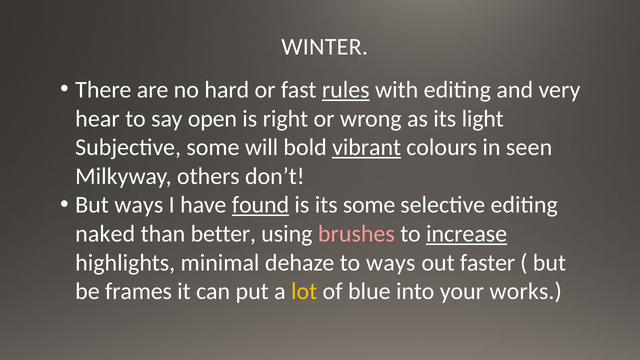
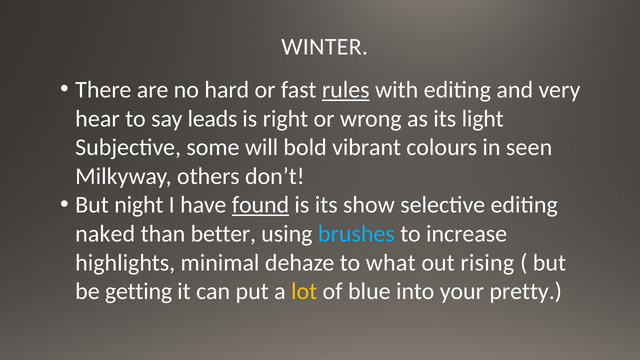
open: open -> leads (213, 119)
vibrant underline: present -> none (367, 147)
But ways: ways -> night (139, 205)
its some: some -> show (369, 205)
brushes colour: pink -> light blue (356, 234)
increase underline: present -> none (467, 234)
to ways: ways -> what (391, 263)
faster: faster -> rising (487, 263)
frames: frames -> getting (139, 291)
works: works -> pretty (526, 291)
